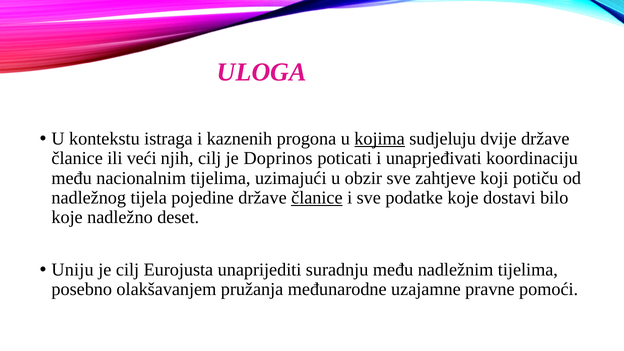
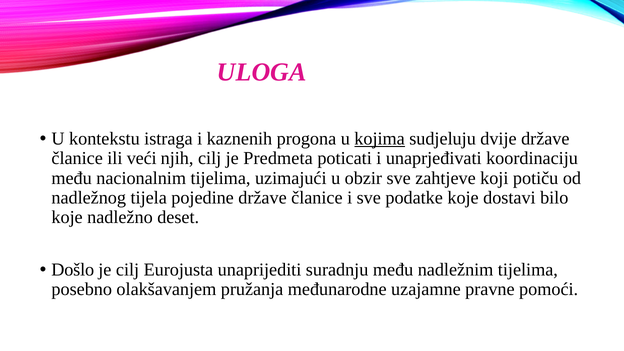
Doprinos: Doprinos -> Predmeta (278, 158)
članice underline: present -> none (317, 198)
Uniju: Uniju -> Došlo (73, 270)
